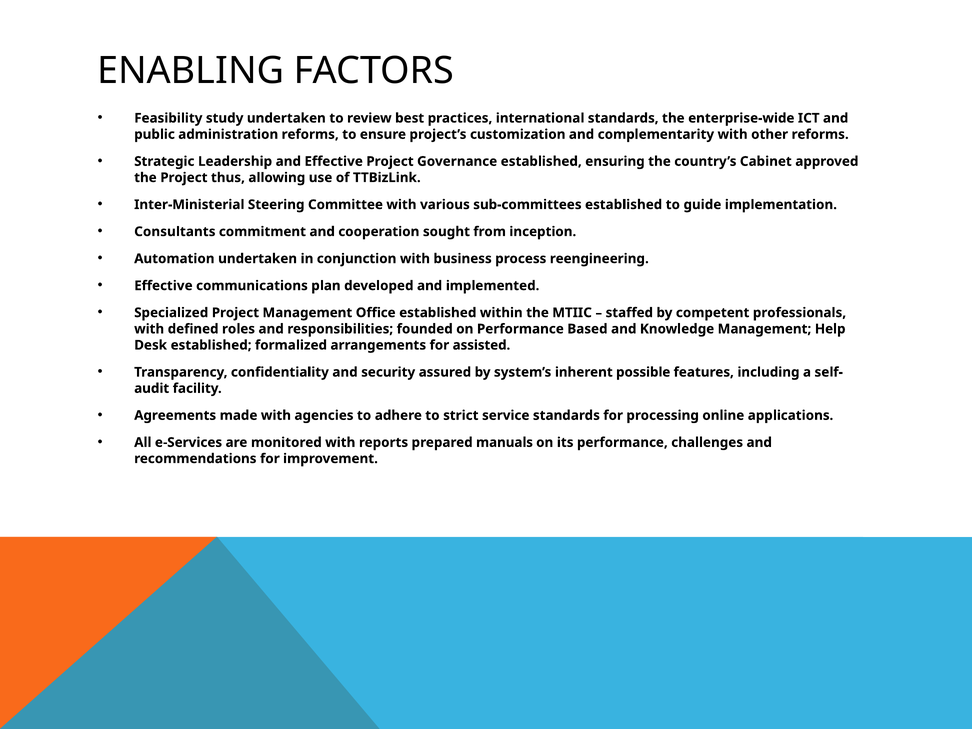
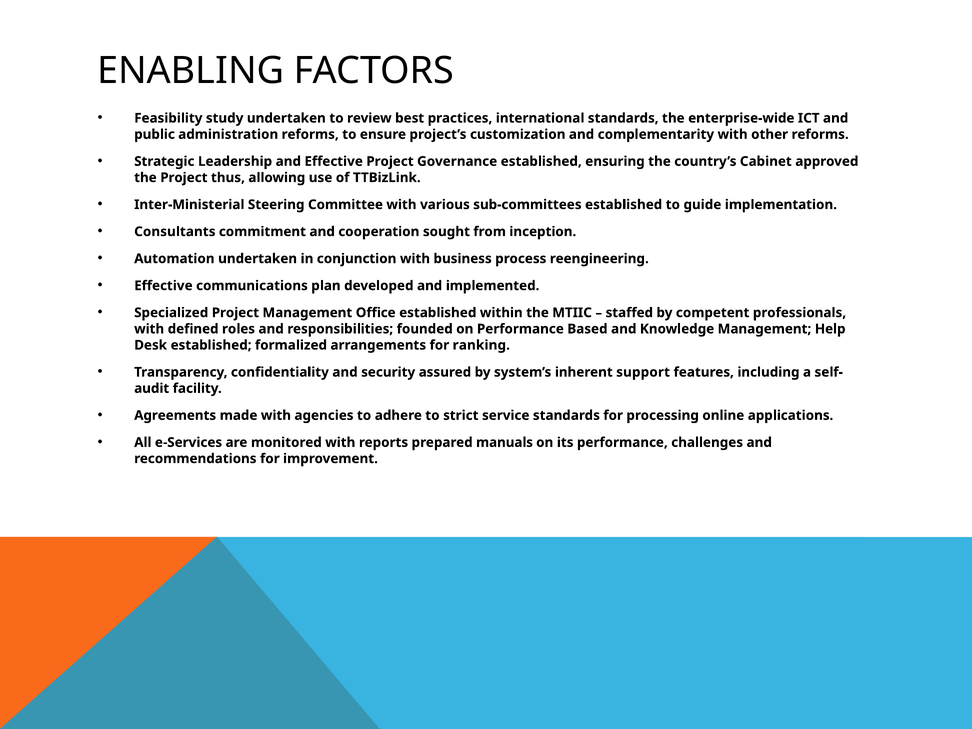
assisted: assisted -> ranking (481, 345)
possible: possible -> support (643, 372)
